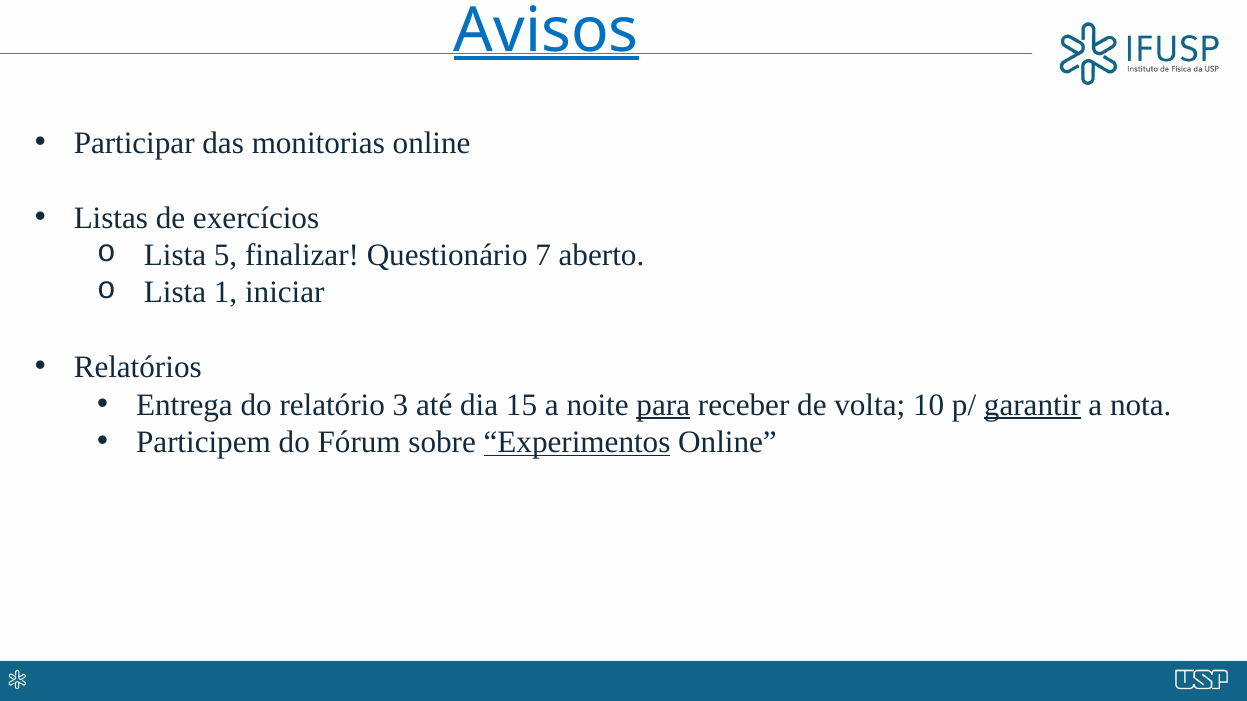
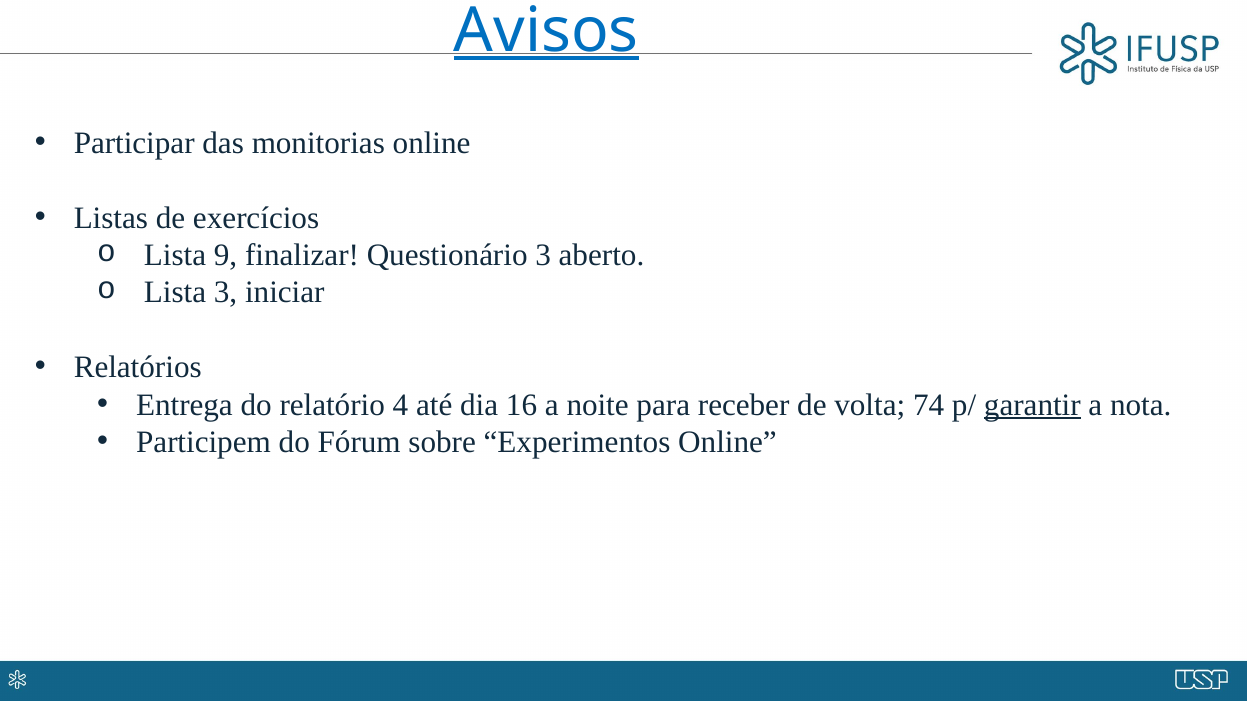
5: 5 -> 9 (226, 255)
Questionário 7: 7 -> 3 (543, 255)
Lista 1: 1 -> 3 (226, 293)
3: 3 -> 4 (400, 405)
15: 15 -> 16 (522, 405)
para underline: present -> none (663, 405)
10: 10 -> 74 (929, 405)
Experimentos underline: present -> none (577, 442)
